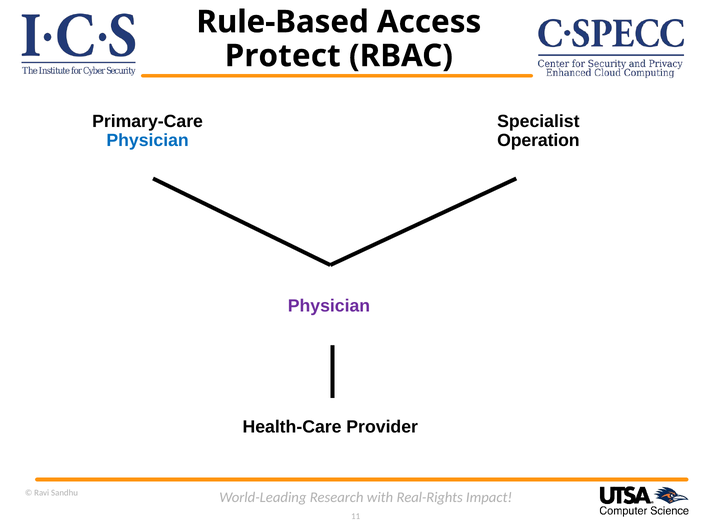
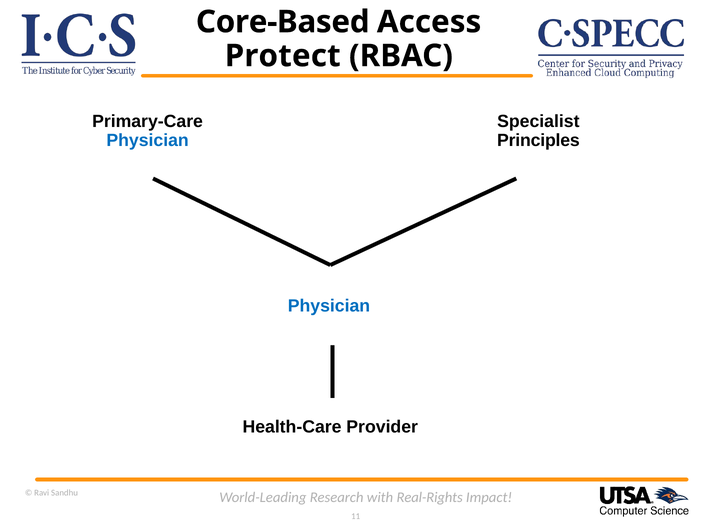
Rule-Based: Rule-Based -> Core-Based (283, 22)
Operation: Operation -> Principles (538, 140)
Physician colour: purple -> blue (329, 306)
